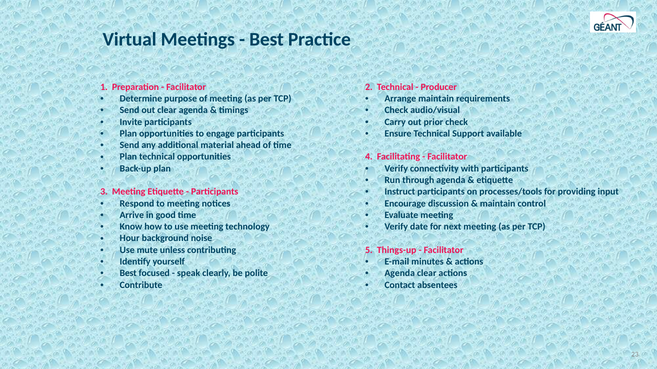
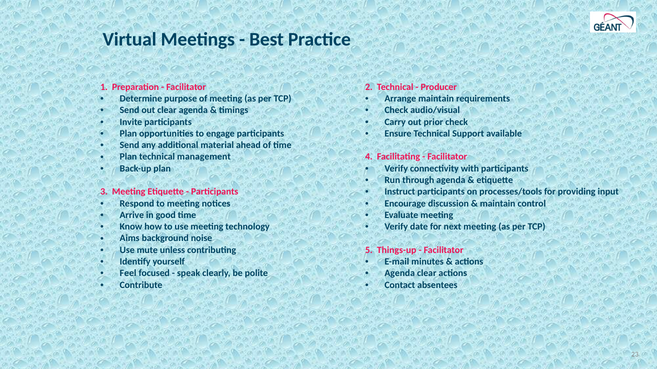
technical opportunities: opportunities -> management (204, 157)
Hour: Hour -> Aims (130, 239)
Best: Best -> Feel (128, 274)
